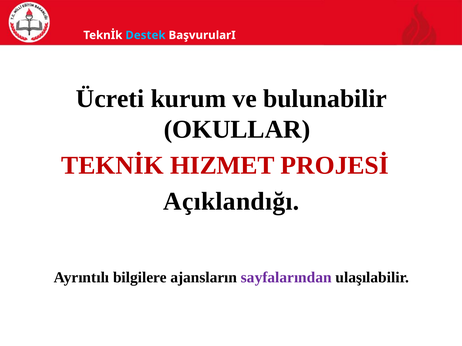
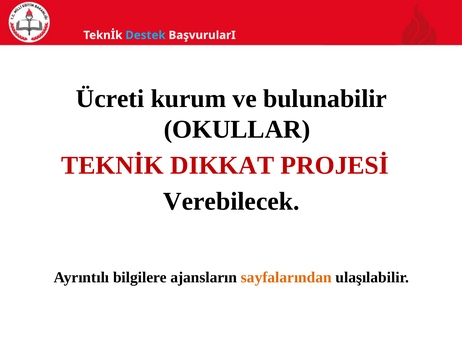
HIZMET: HIZMET -> DIKKAT (222, 166)
Açıklandığı: Açıklandığı -> Verebilecek (231, 202)
sayfalarından colour: purple -> orange (286, 278)
